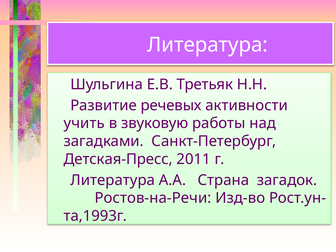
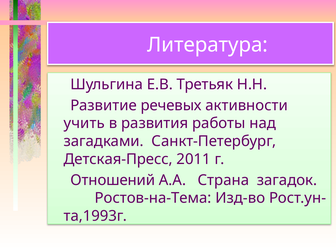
звуковую: звуковую -> развития (155, 123)
Литература: Литература -> Отношений (113, 180)
Ростов-на-Речи: Ростов-на-Речи -> Ростов-на-Тема (153, 198)
